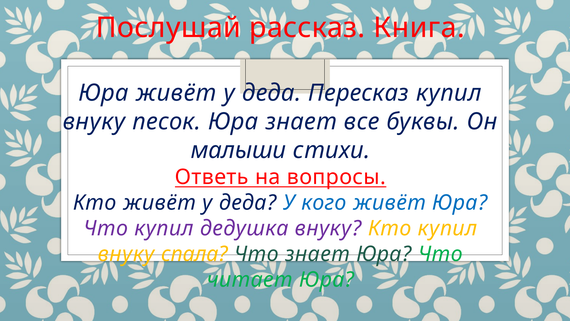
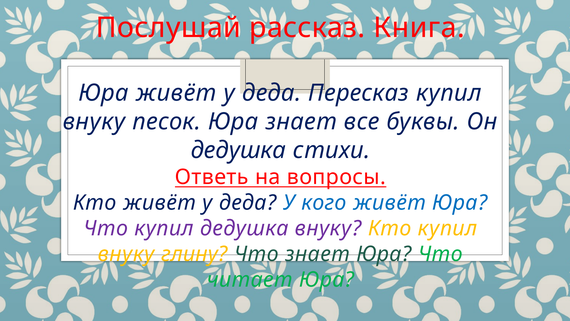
малыши: малыши -> дедушка (238, 150)
спала: спала -> глину (194, 254)
